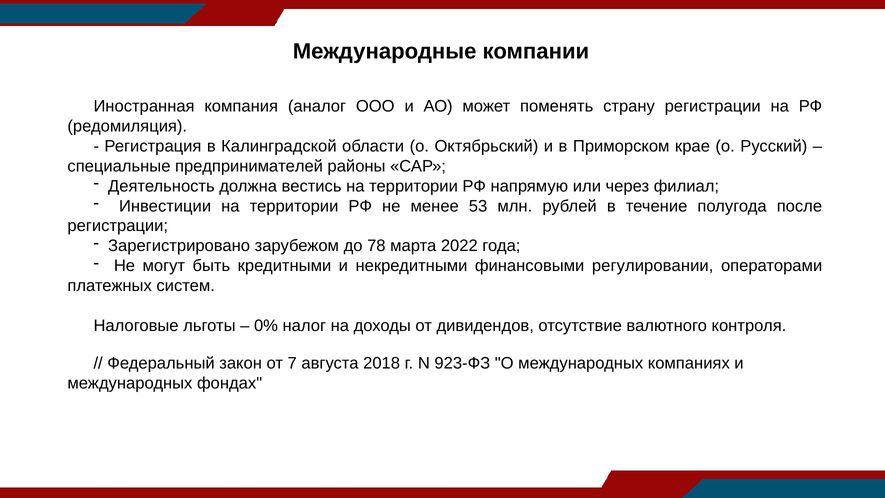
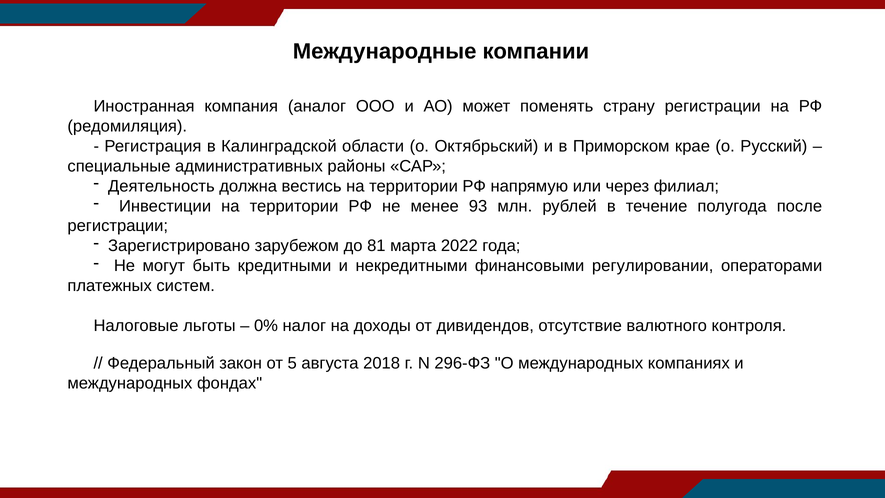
предпринимателей: предпринимателей -> административных (249, 166)
53: 53 -> 93 (478, 206)
78: 78 -> 81 (376, 246)
7: 7 -> 5 (292, 363)
923-ФЗ: 923-ФЗ -> 296-ФЗ (462, 363)
